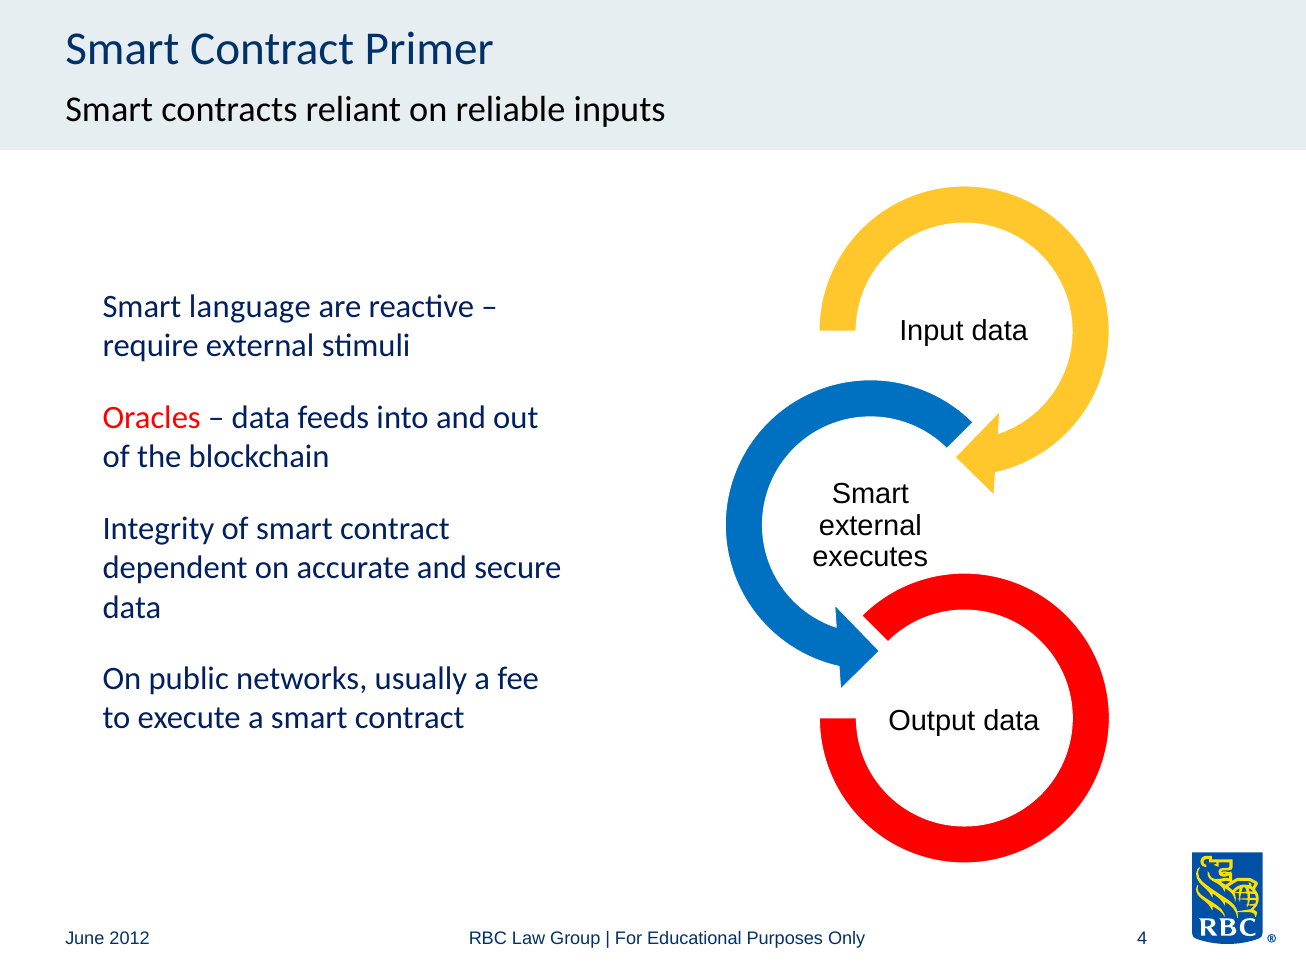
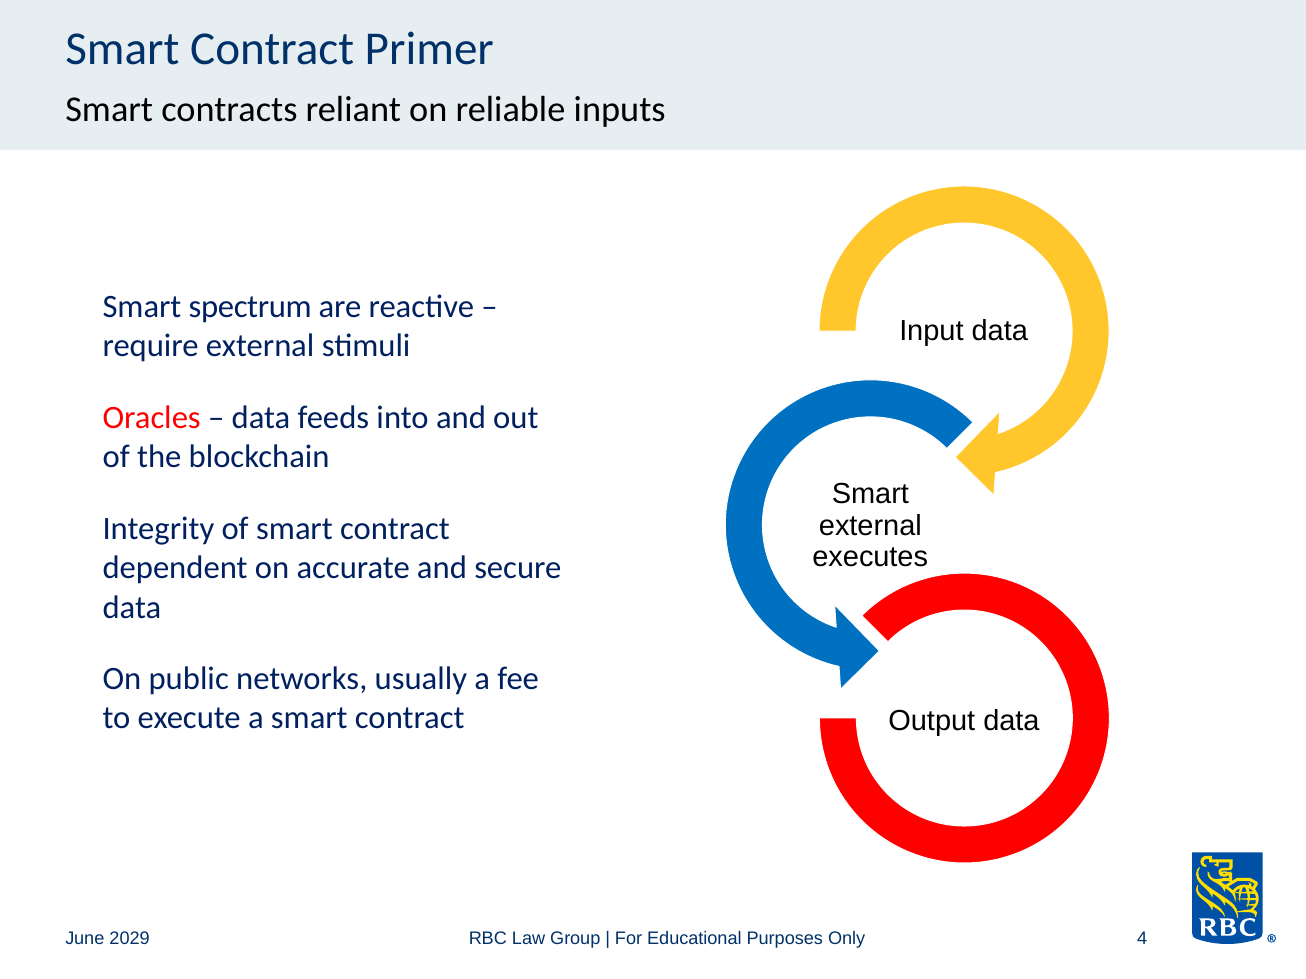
language: language -> spectrum (250, 307)
2012: 2012 -> 2029 (130, 939)
